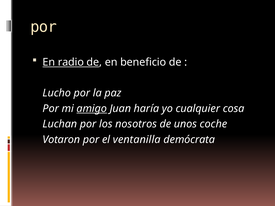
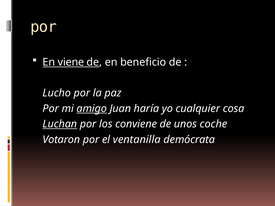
radio: radio -> viene (71, 62)
Luchan underline: none -> present (60, 124)
nosotros: nosotros -> conviene (136, 124)
